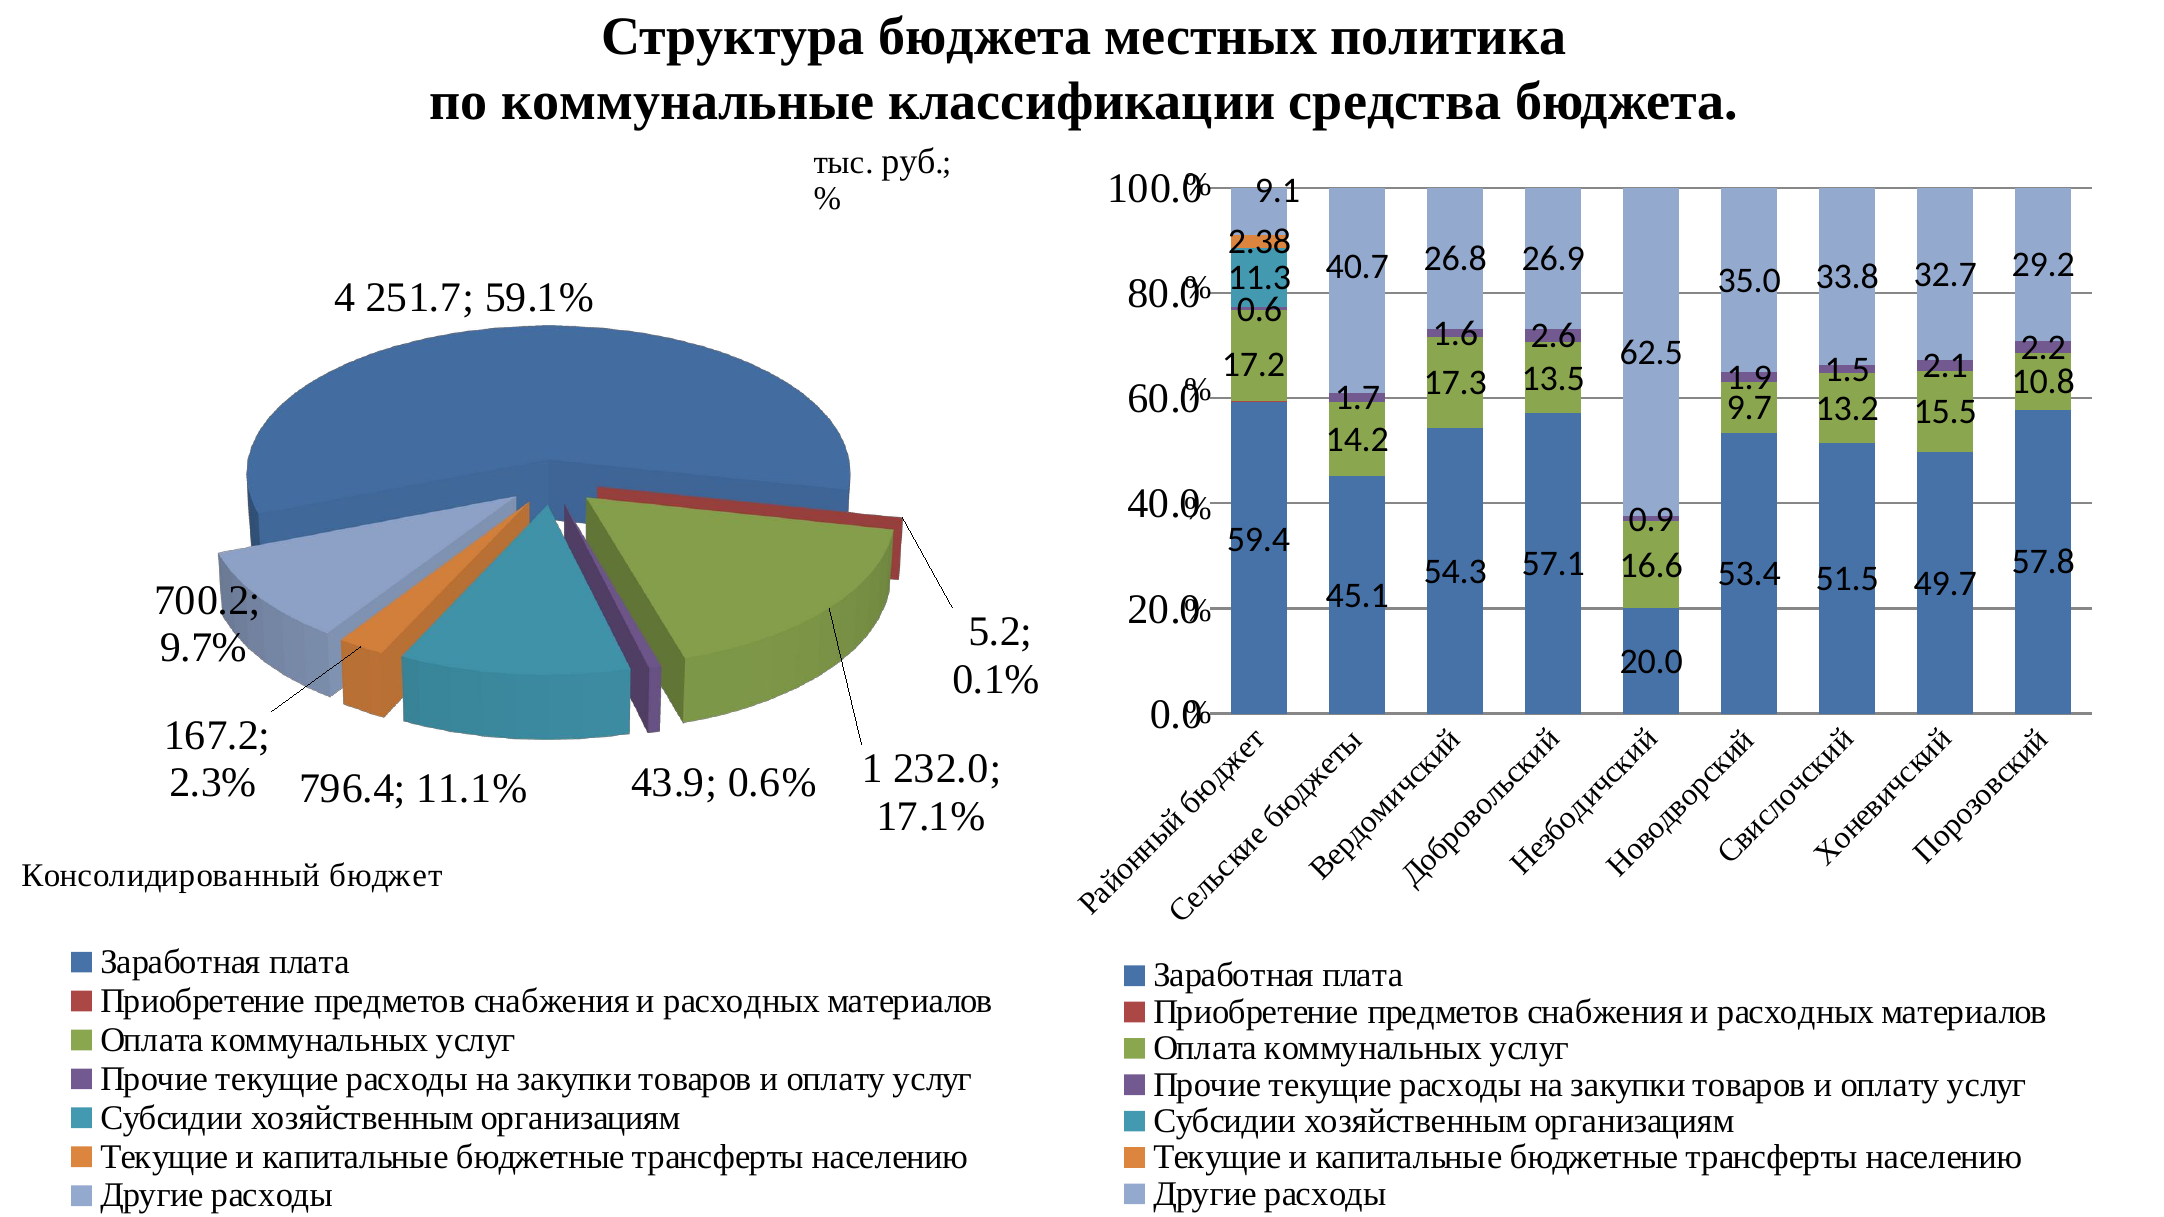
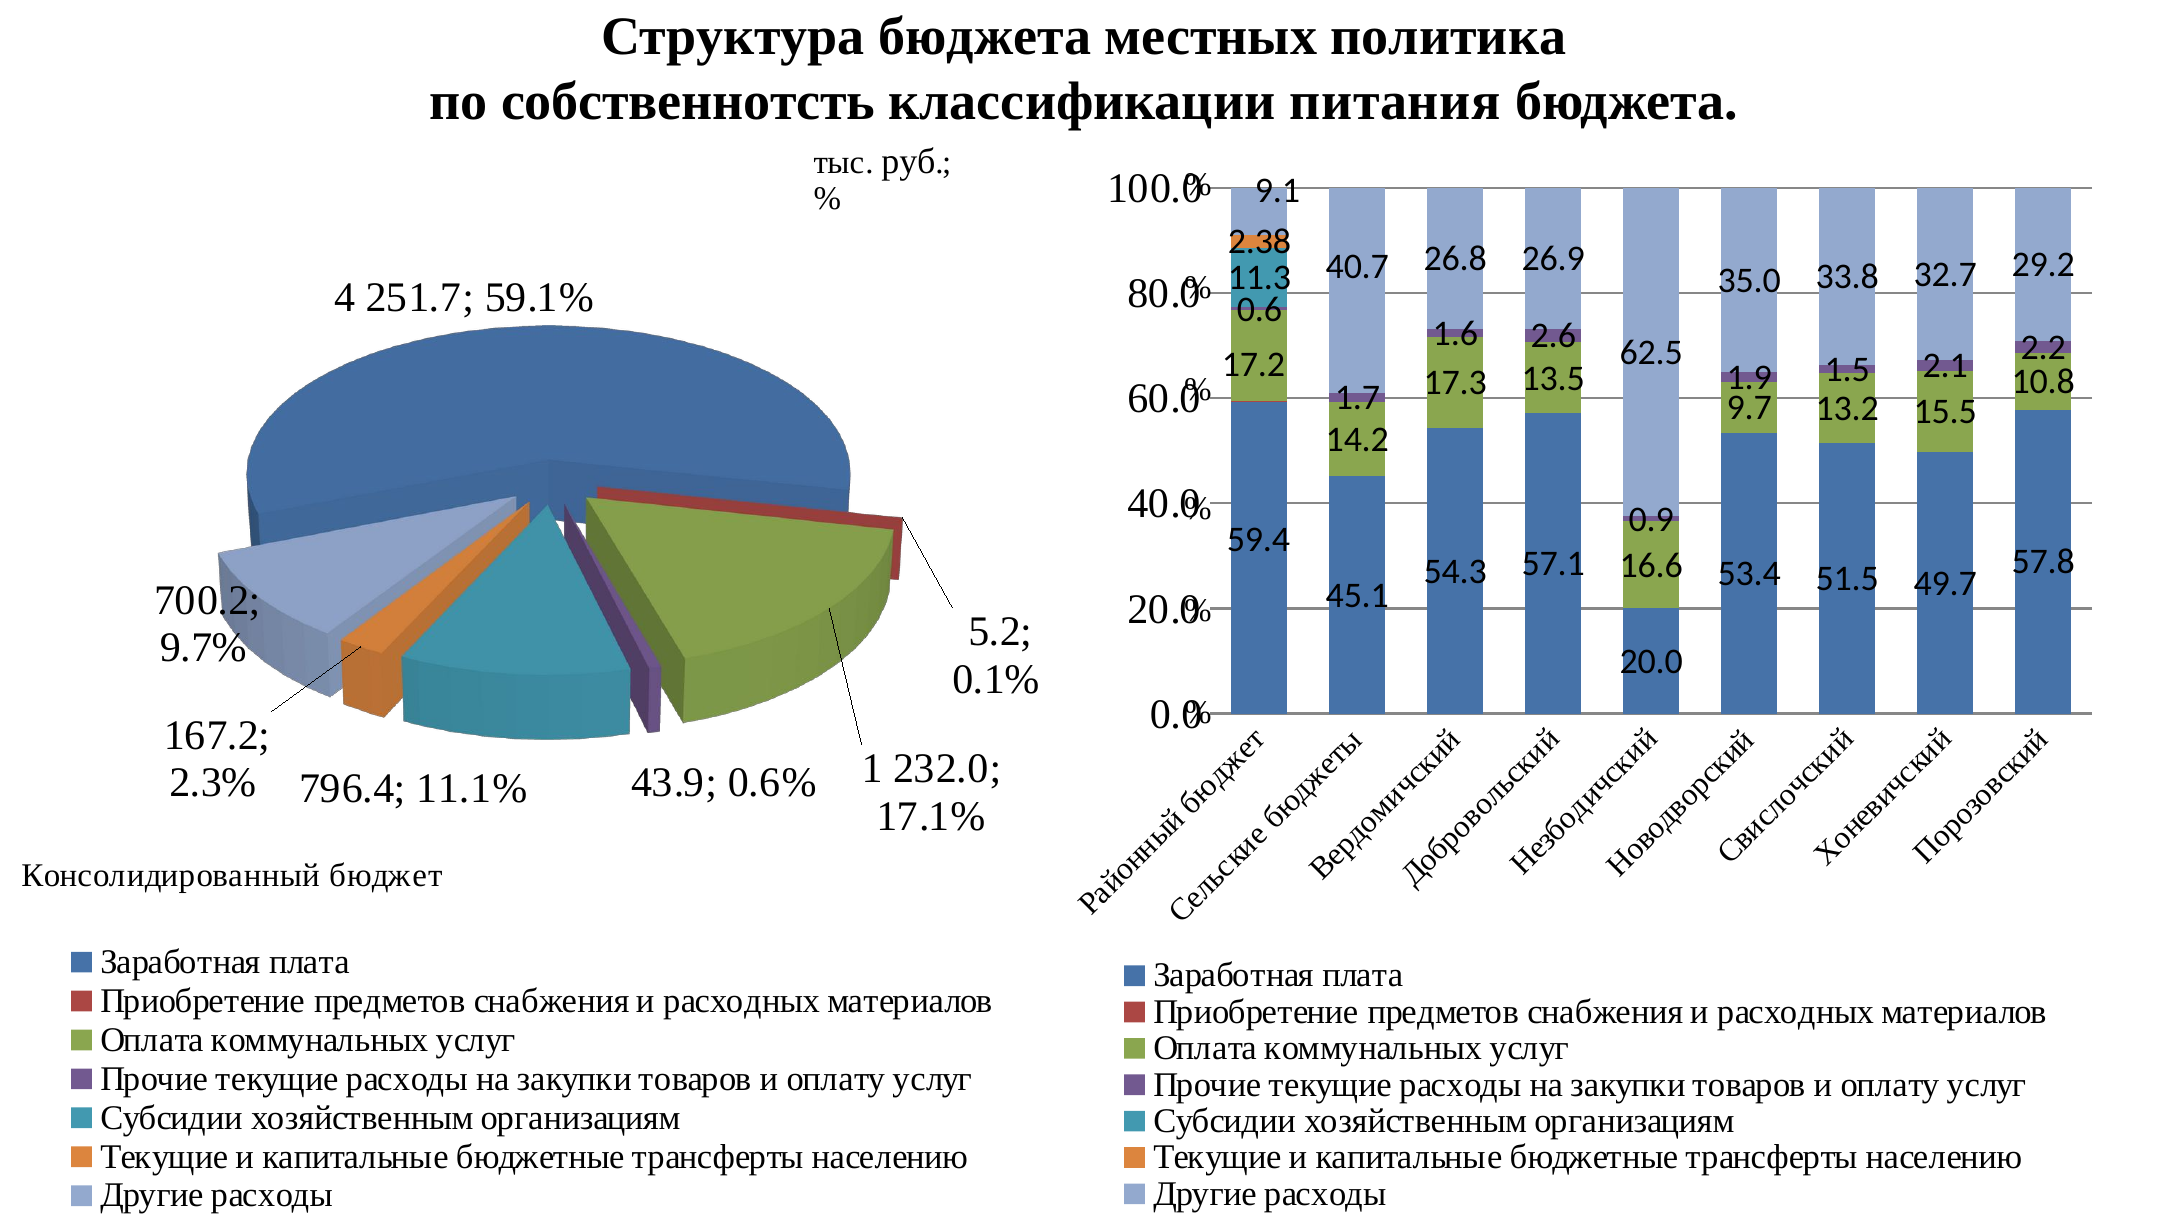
коммунальные: коммунальные -> собственнотсть (688, 102)
средства: средства -> питания (1395, 102)
